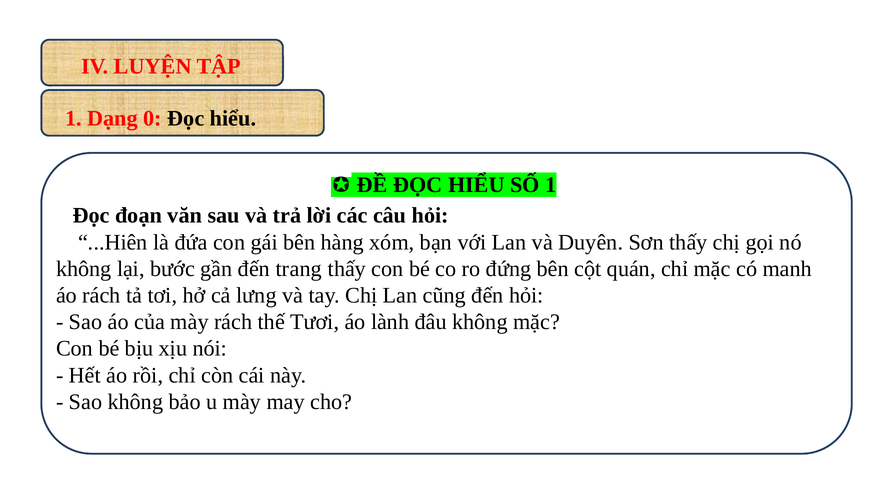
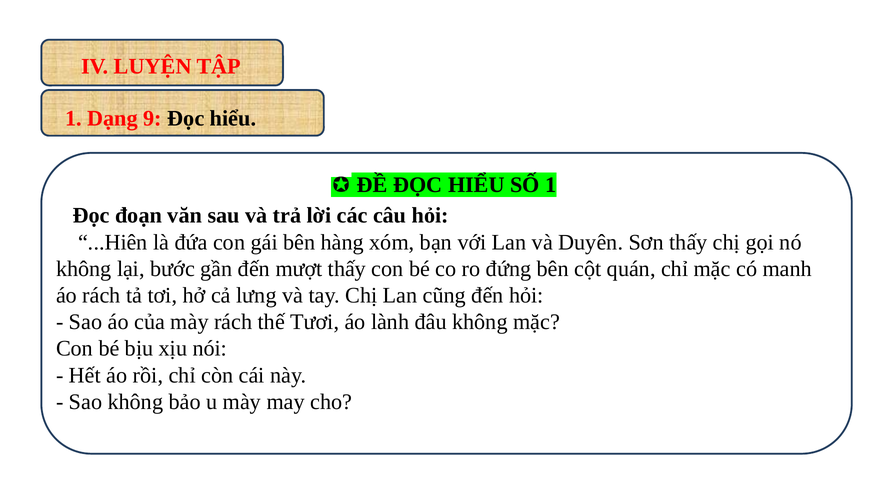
0: 0 -> 9 (153, 119)
trang: trang -> mượt (299, 269)
